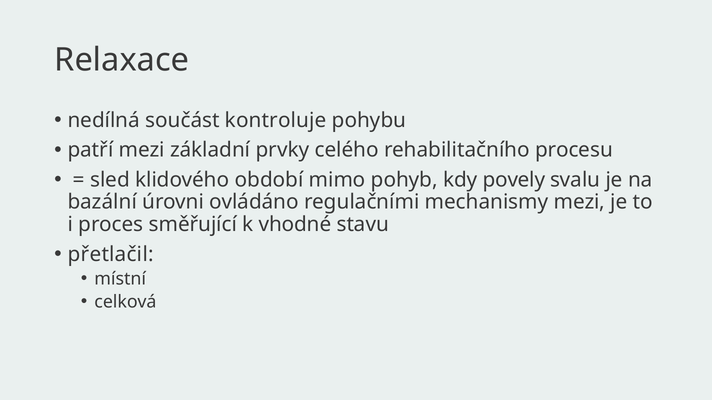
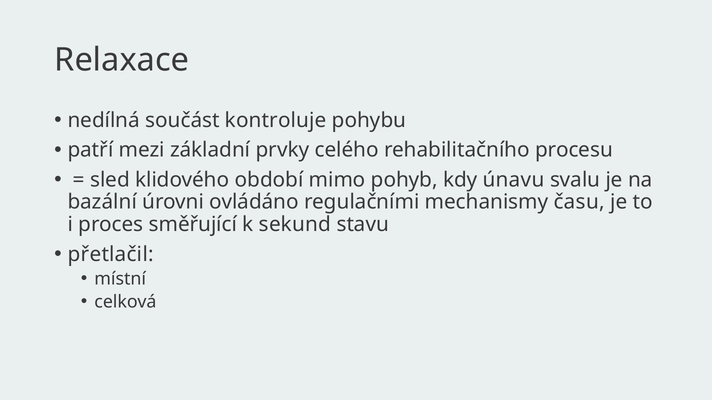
povely: povely -> únavu (514, 180)
mechanismy mezi: mezi -> času (579, 202)
vhodné: vhodné -> sekund (295, 225)
